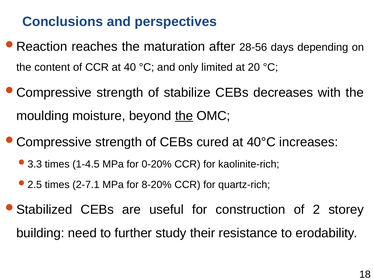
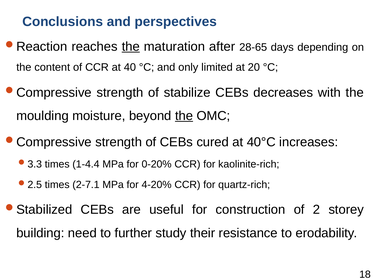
the underline: none -> present (131, 47)
28-56: 28-56 -> 28-65 (253, 47)
1-4.5: 1-4.5 -> 1-4.4 (86, 164)
8-20%: 8-20% -> 4-20% (157, 185)
